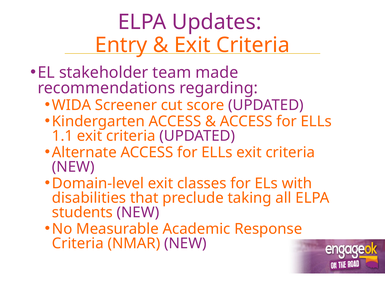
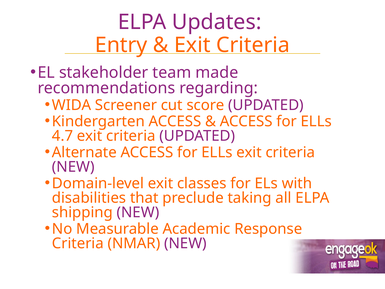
1.1: 1.1 -> 4.7 (63, 136)
students: students -> shipping (82, 212)
